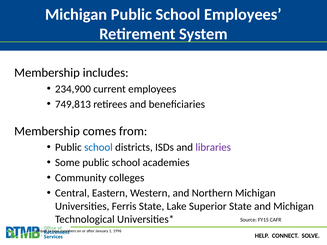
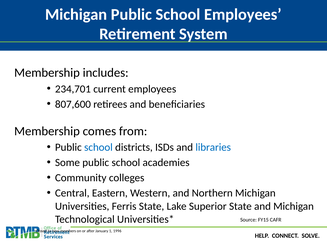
234,900: 234,900 -> 234,701 (73, 89)
749,813: 749,813 -> 807,600 (73, 104)
libraries colour: purple -> blue (213, 148)
